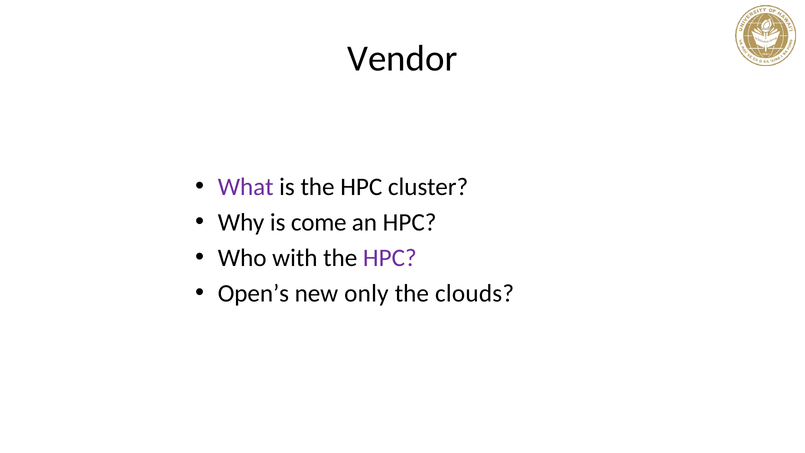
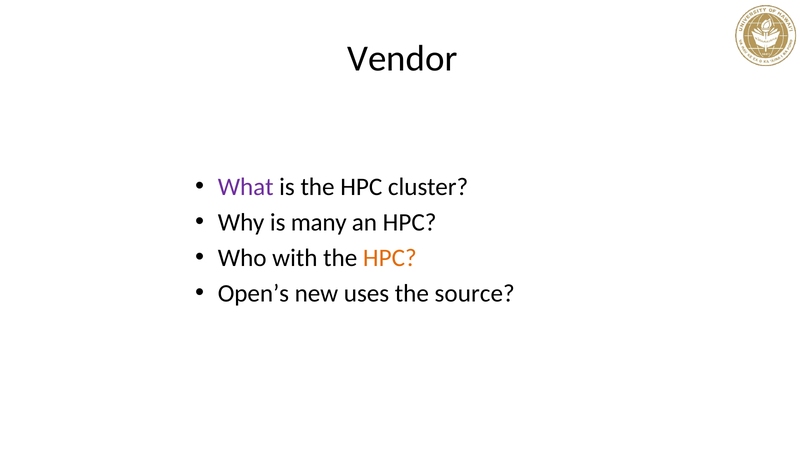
come: come -> many (319, 222)
HPC colour: purple -> orange (390, 258)
only: only -> uses (366, 293)
clouds: clouds -> source (475, 293)
